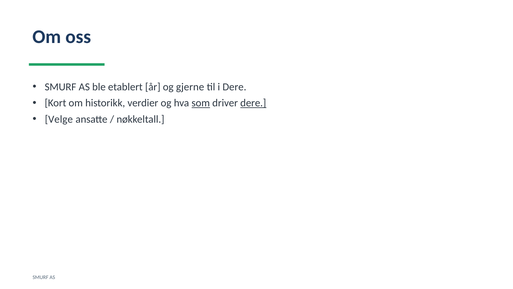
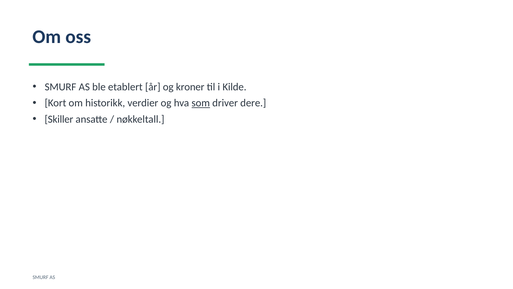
gjerne: gjerne -> kroner (190, 87)
i Dere: Dere -> Kilde (234, 87)
dere underline: present -> none (253, 103)
Velge: Velge -> Skiller (59, 119)
